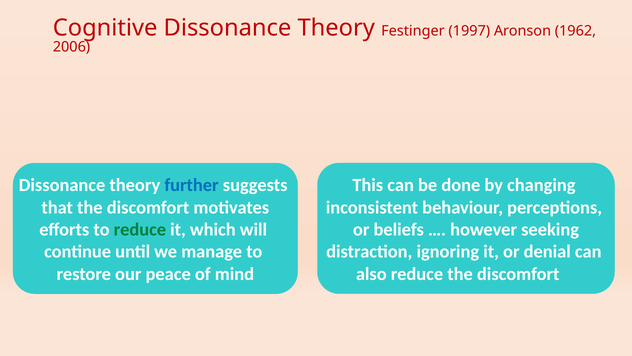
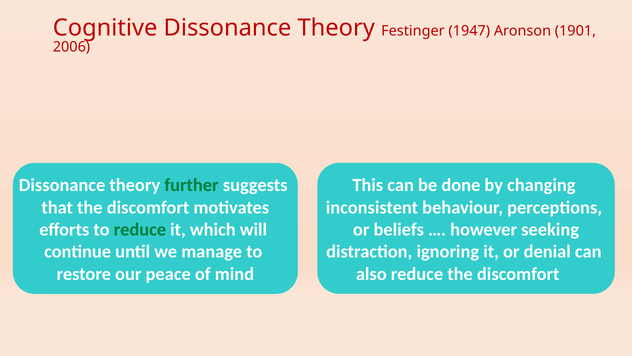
1997: 1997 -> 1947 (469, 31)
1962: 1962 -> 1901 (575, 31)
further colour: blue -> green (192, 185)
